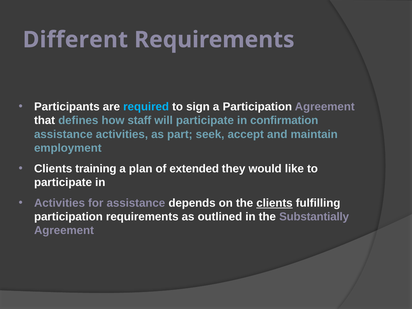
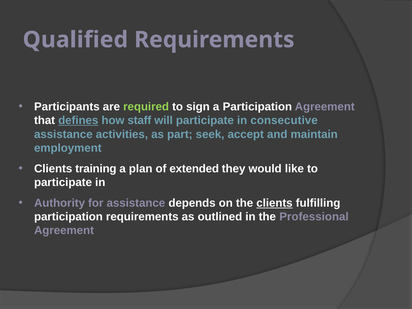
Different: Different -> Qualified (75, 40)
required colour: light blue -> light green (146, 107)
defines underline: none -> present (78, 121)
confirmation: confirmation -> consecutive (284, 121)
Activities: Activities -> Authority (60, 203)
Substantially: Substantially -> Professional (314, 217)
